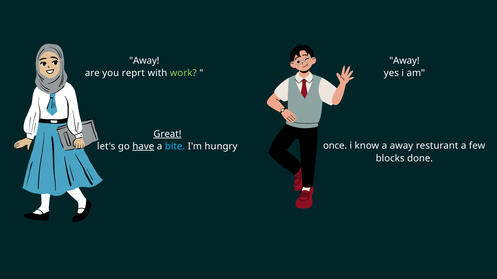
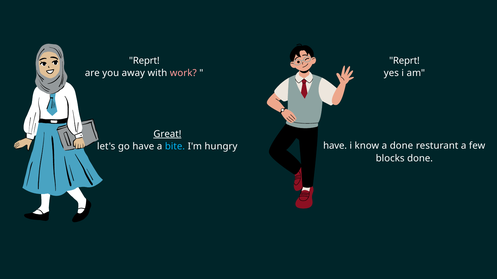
Away: Away -> Reprt (144, 61)
Away: Away -> Reprt (404, 61)
reprt: reprt -> away (133, 73)
work colour: light green -> pink (183, 73)
have underline: present -> none (143, 147)
hungry once: once -> have (335, 146)
a away: away -> done (401, 146)
